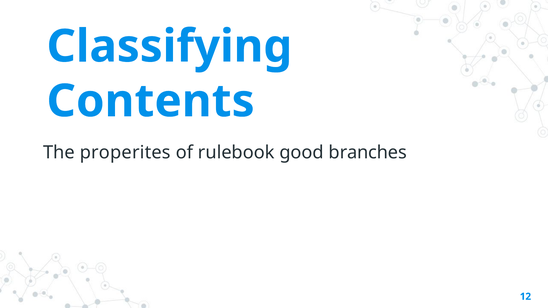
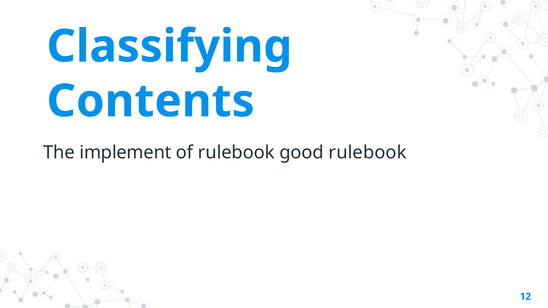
properites: properites -> implement (125, 153)
good branches: branches -> rulebook (368, 153)
